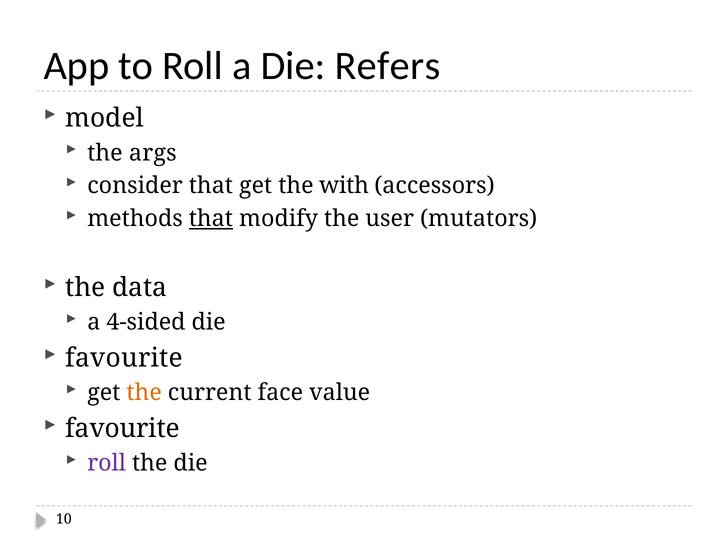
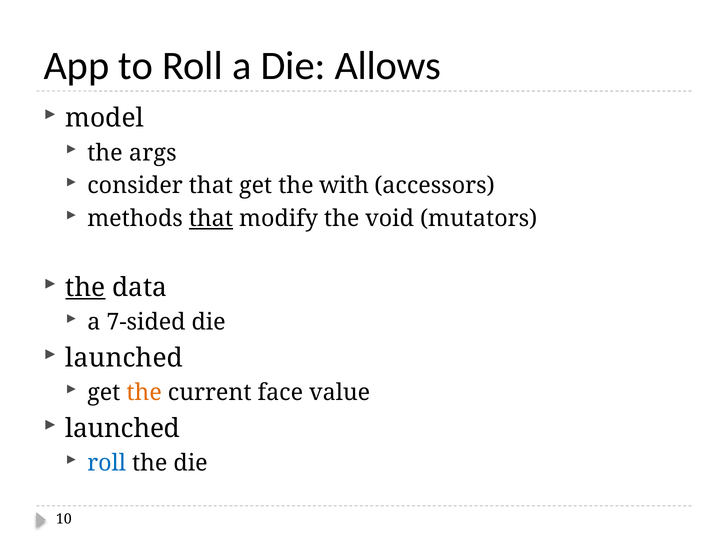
Refers: Refers -> Allows (388, 66)
user: user -> void (390, 219)
the underline: none -> present (85, 288)
4-sided: 4-sided -> 7-sided (146, 322)
favourite: favourite -> launched (124, 358)
favourite: favourite -> launched (123, 429)
roll colour: purple -> blue (107, 463)
